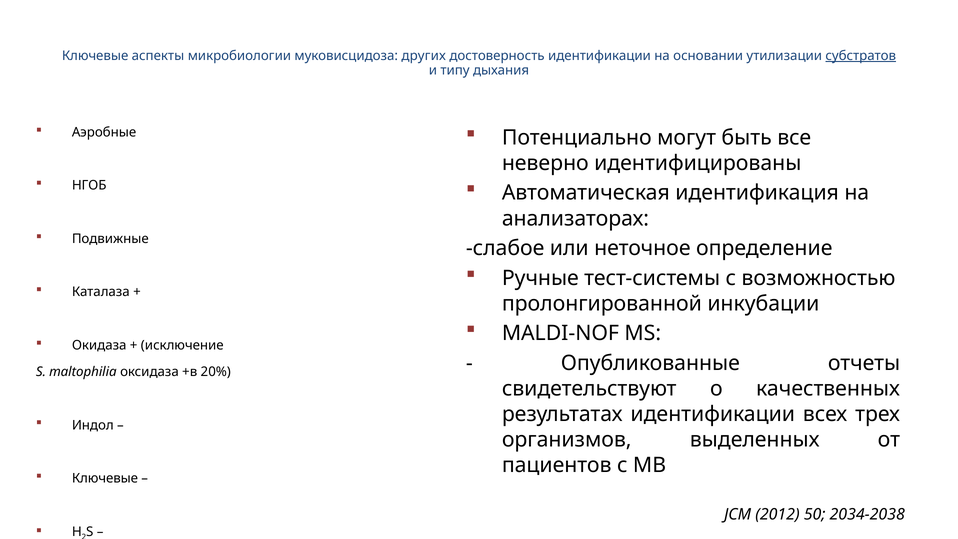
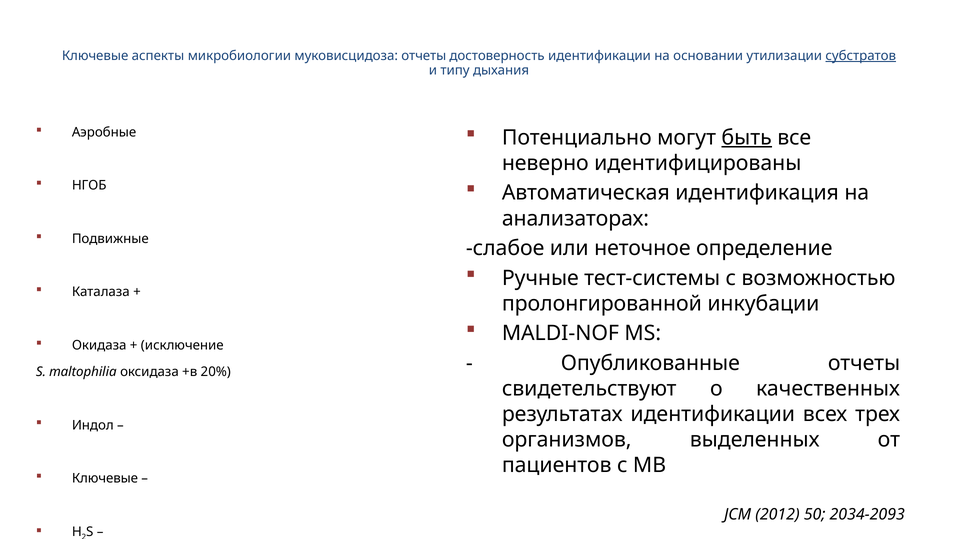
муковисцидоза других: других -> отчеты (424, 56)
быть underline: none -> present (747, 138)
2034-2038: 2034-2038 -> 2034-2093 (867, 515)
